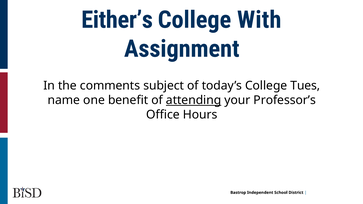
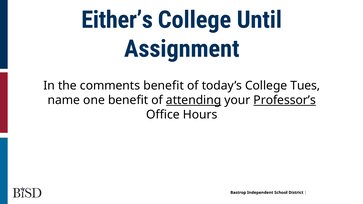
With: With -> Until (259, 20)
comments subject: subject -> benefit (164, 86)
Professor’s underline: none -> present (285, 100)
